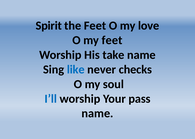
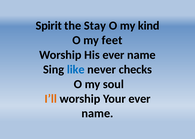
the Feet: Feet -> Stay (95, 26)
love: love -> kind (149, 26)
His take: take -> ever (113, 55)
I’ll colour: blue -> orange (51, 99)
Your pass: pass -> ever (140, 99)
